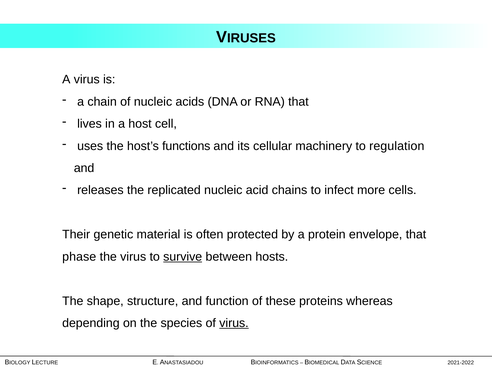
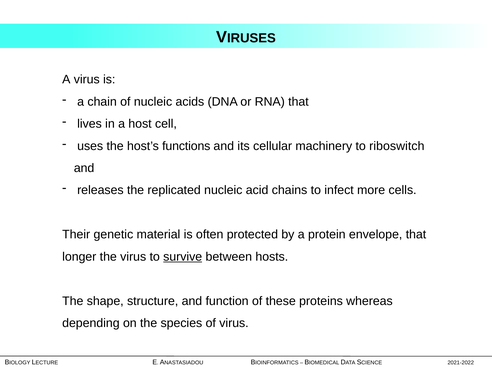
regulation: regulation -> riboswitch (397, 146)
phase: phase -> longer (79, 257)
virus underline: present -> none (234, 323)
